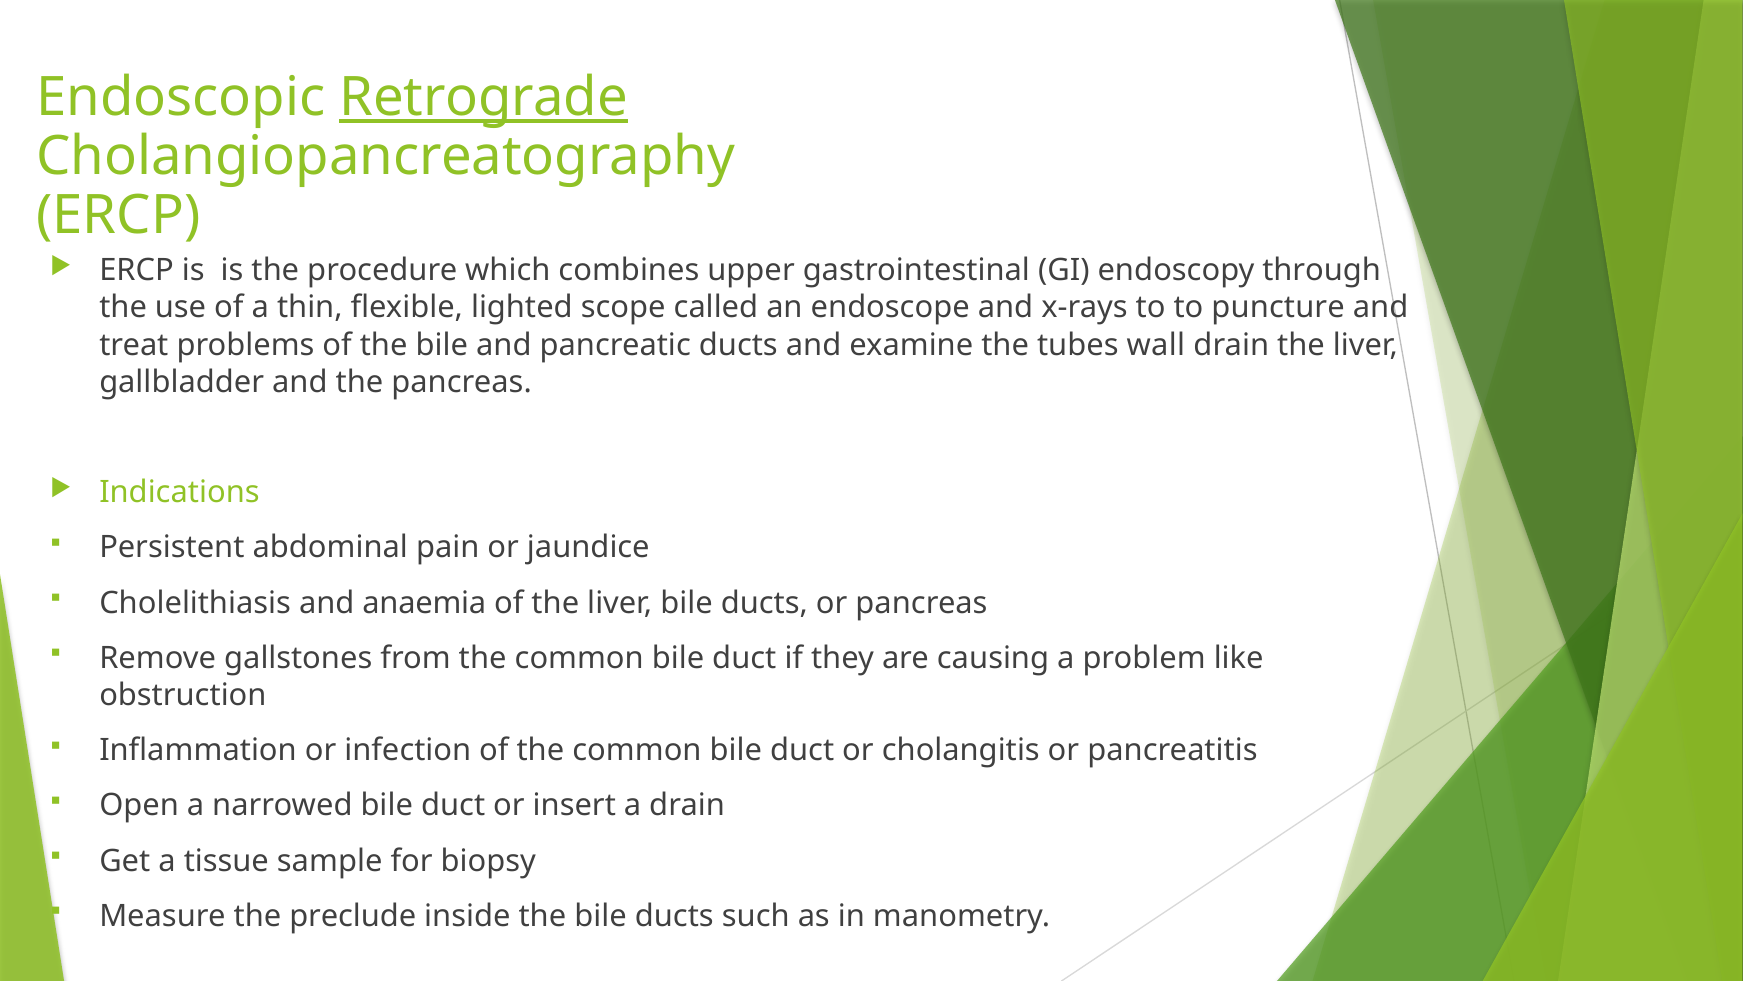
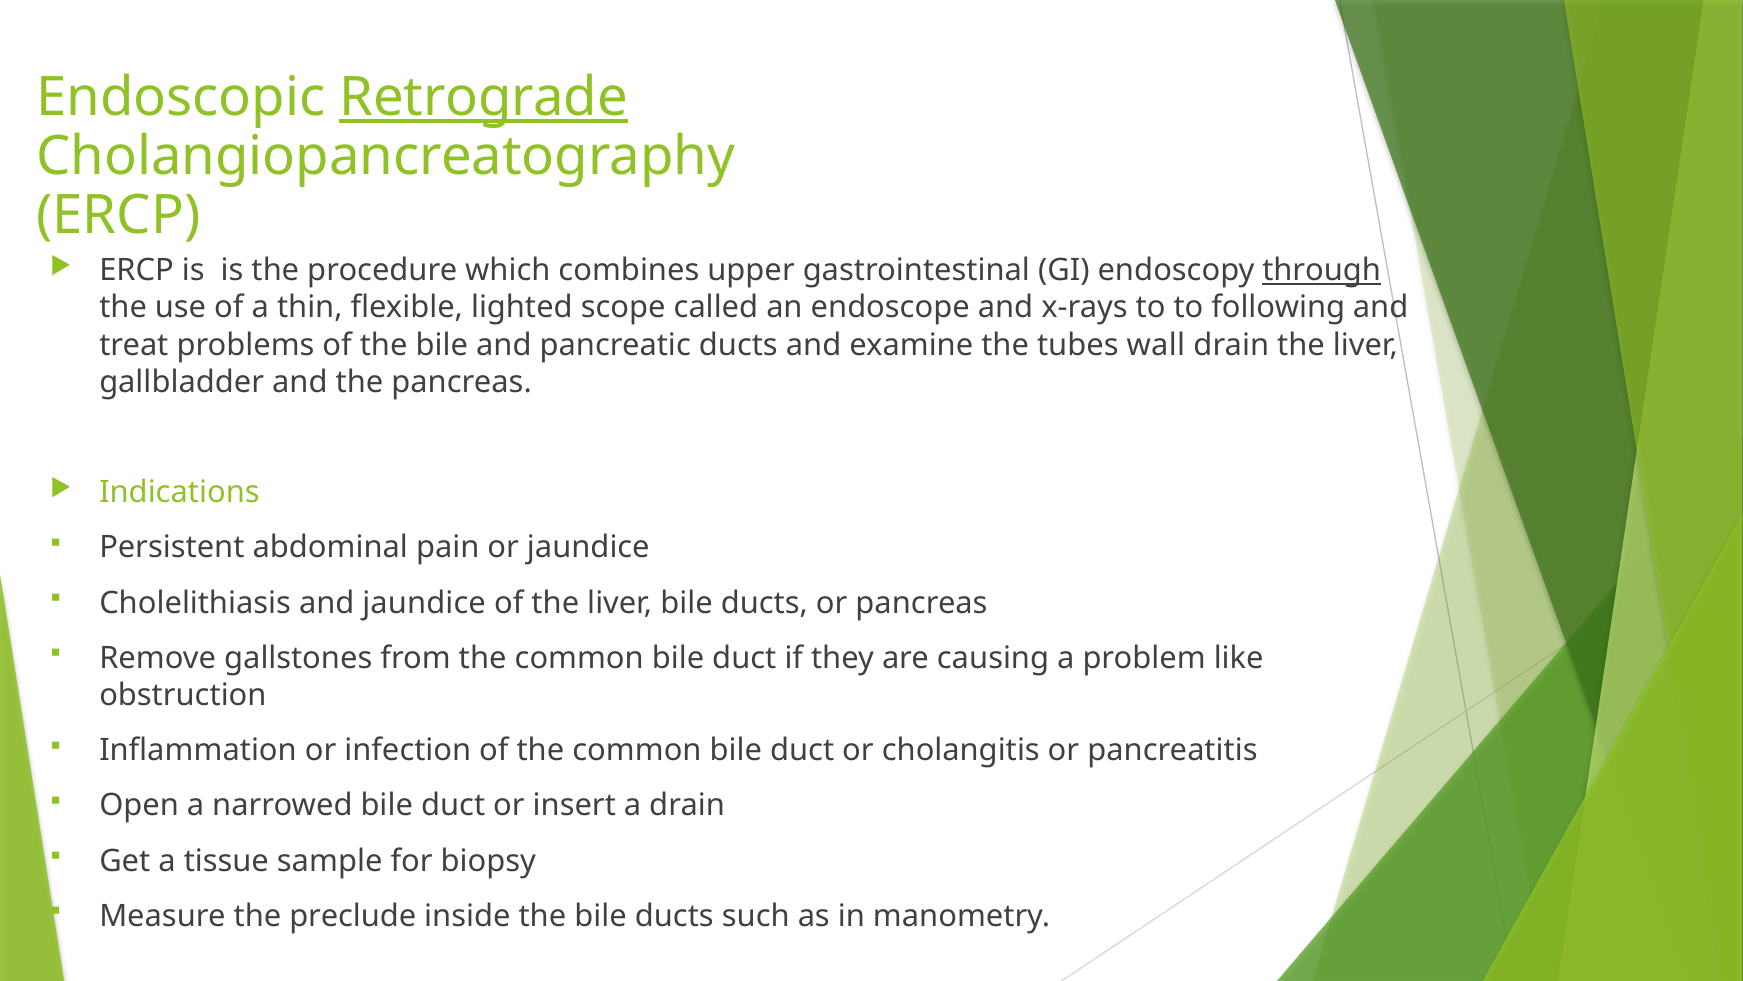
through underline: none -> present (1322, 271)
puncture: puncture -> following (1278, 308)
and anaemia: anaemia -> jaundice (424, 603)
